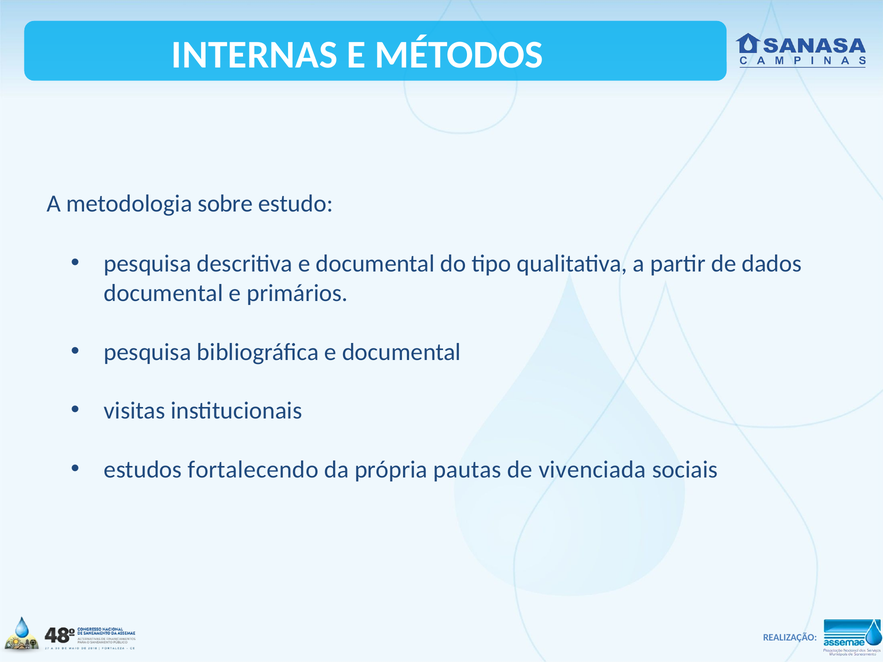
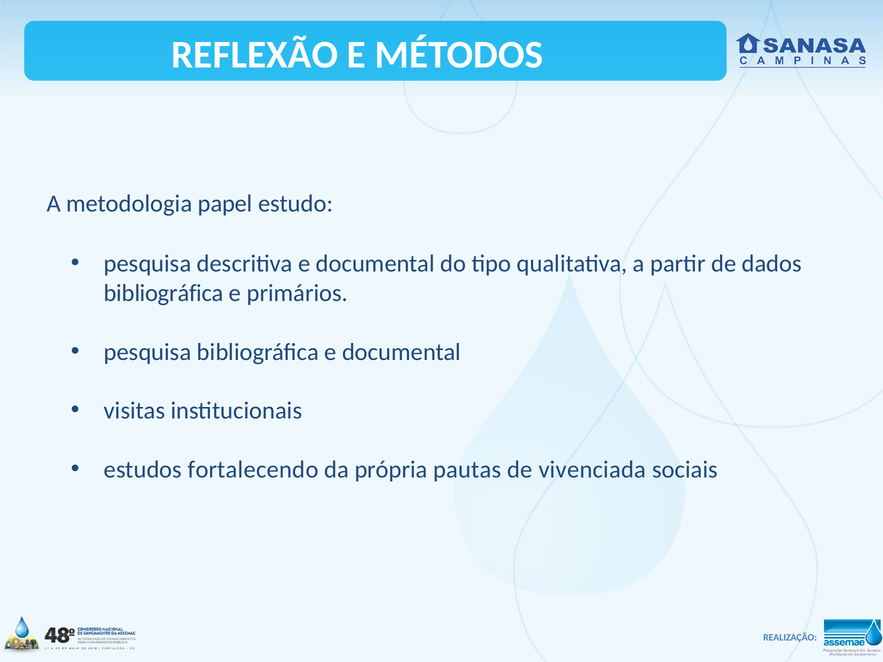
INTERNAS: INTERNAS -> REFLEXÃO (255, 55)
sobre: sobre -> papel (225, 204)
documental: documental -> bibliográfica (164, 293)
